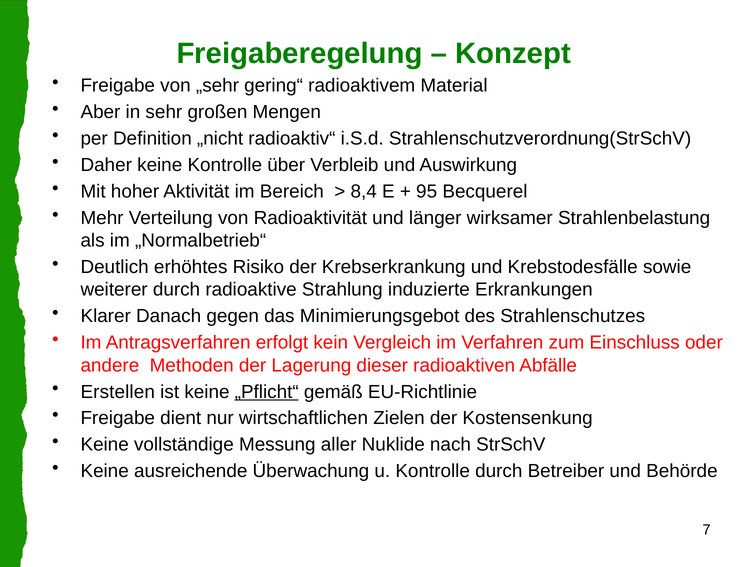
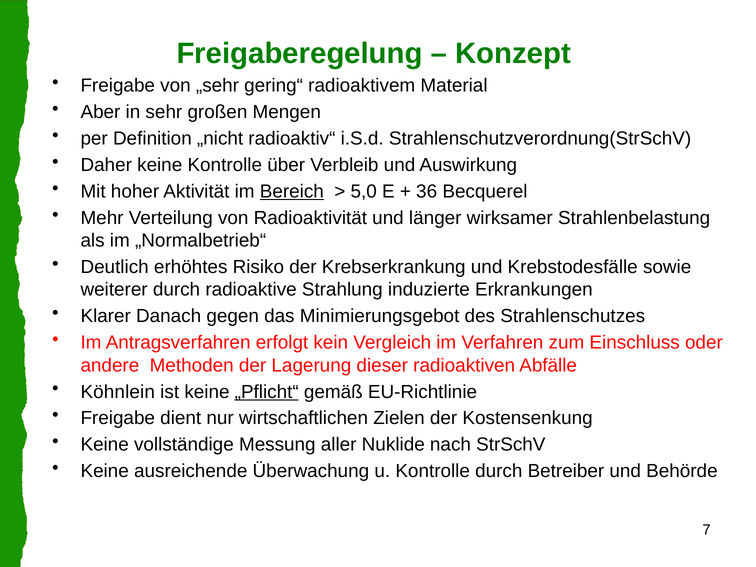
Bereich underline: none -> present (292, 191)
8,4: 8,4 -> 5,0 (364, 191)
95: 95 -> 36 (427, 191)
Erstellen: Erstellen -> Köhnlein (118, 392)
